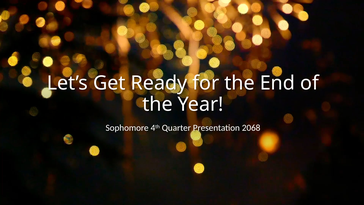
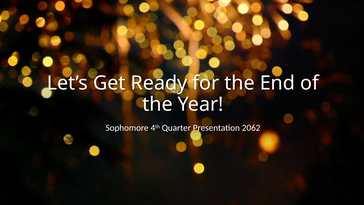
2068: 2068 -> 2062 (251, 128)
